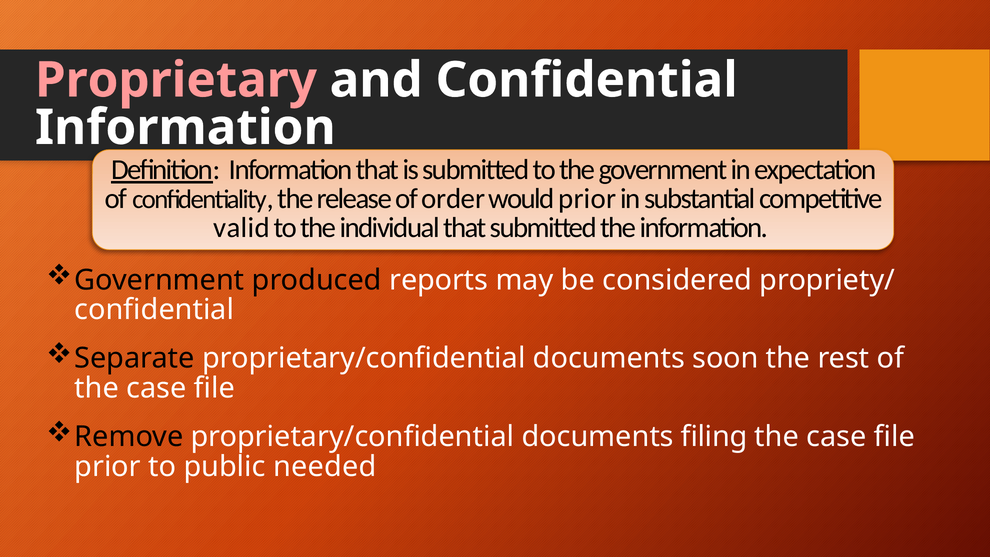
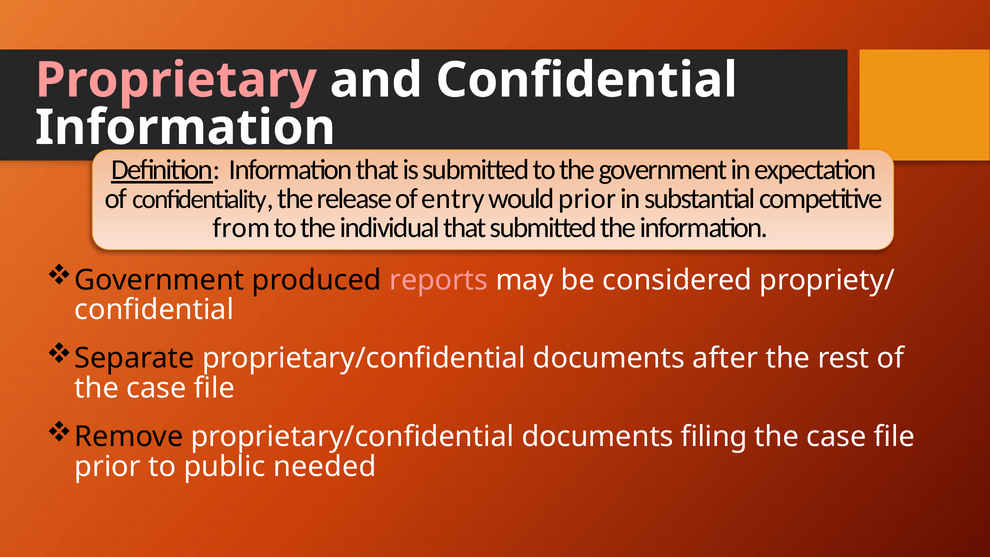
order: order -> entry (453, 199)
valid: valid -> from (242, 228)
reports colour: white -> pink (439, 280)
soon: soon -> after (725, 358)
